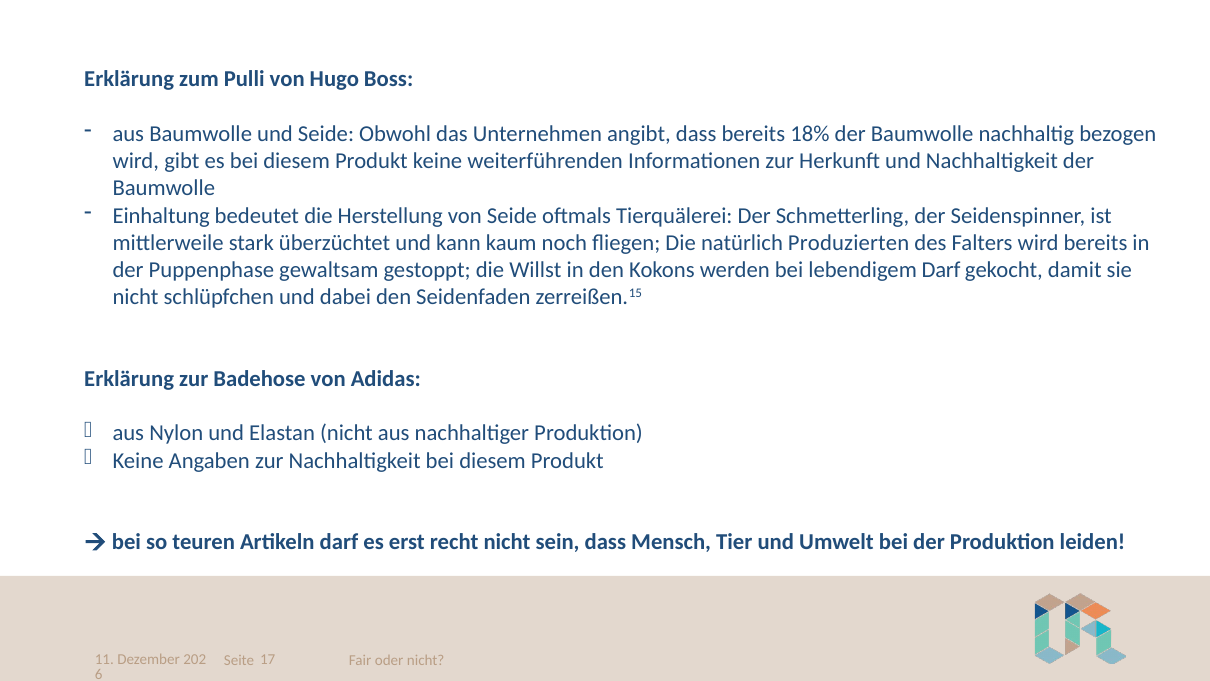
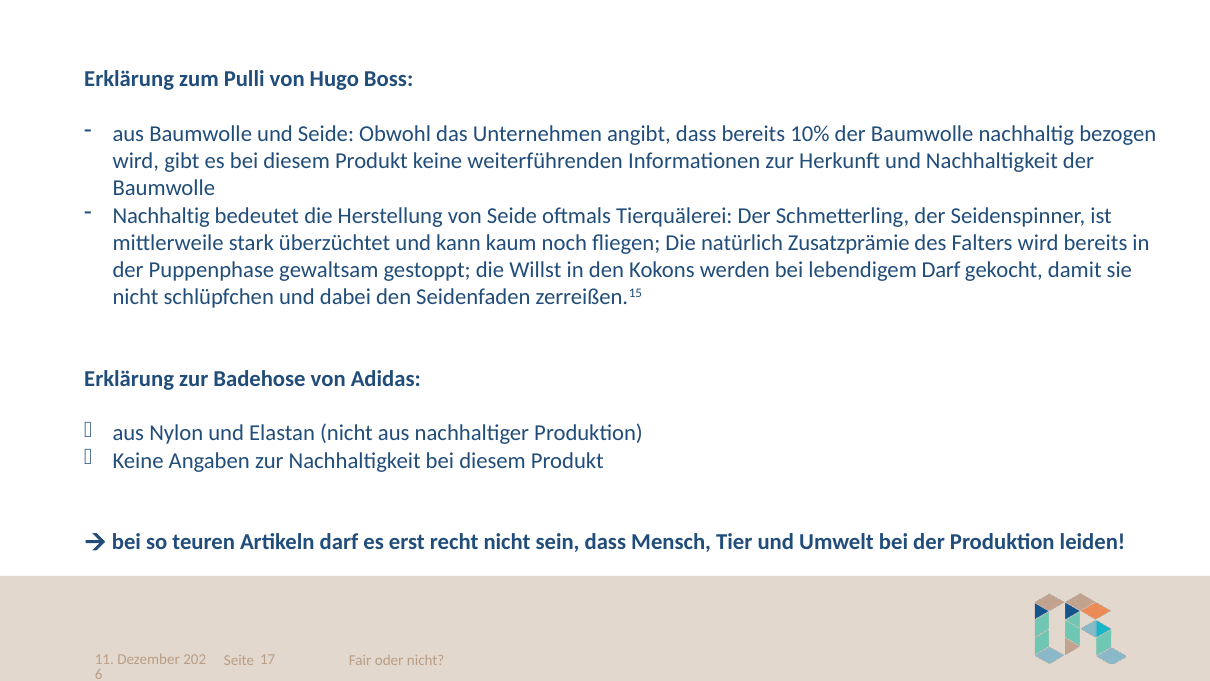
18%: 18% -> 10% (810, 134)
Einhaltung: Einhaltung -> Nachhaltig (161, 215)
Produzierten: Produzierten -> Zusatzprämie (849, 243)
